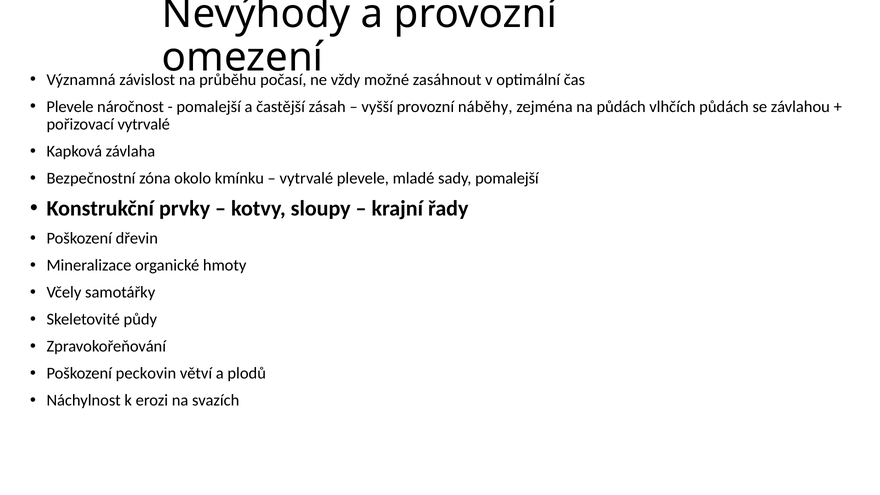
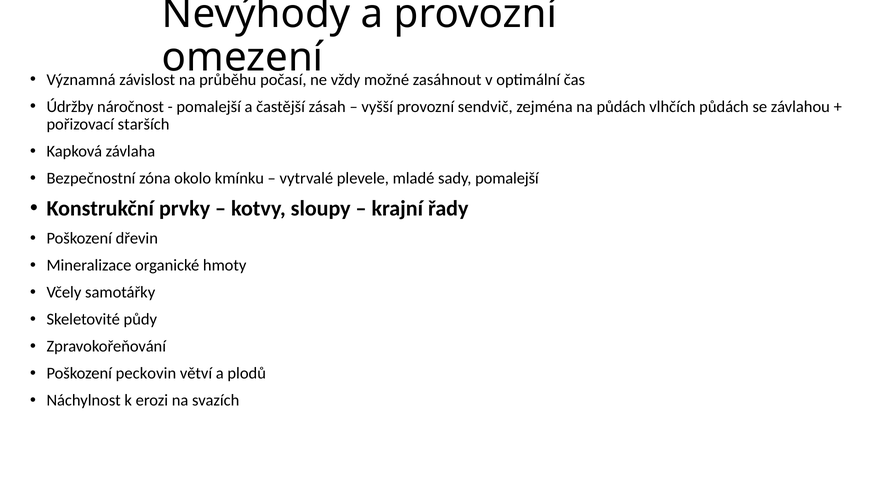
Plevele: Plevele -> Údržby (70, 107)
náběhy: náběhy -> sendvič (485, 107)
pořizovací vytrvalé: vytrvalé -> starších (144, 124)
